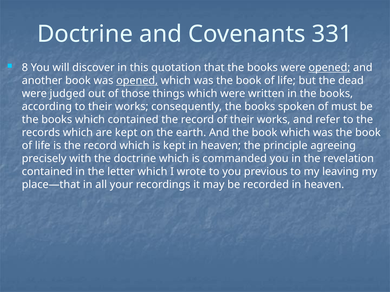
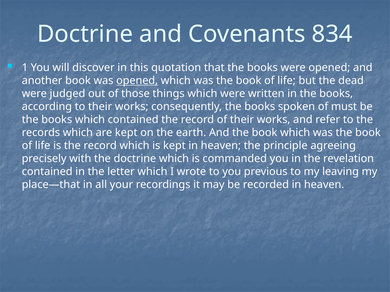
331: 331 -> 834 (332, 34)
8: 8 -> 1 (25, 68)
opened underline: present -> none (329, 68)
